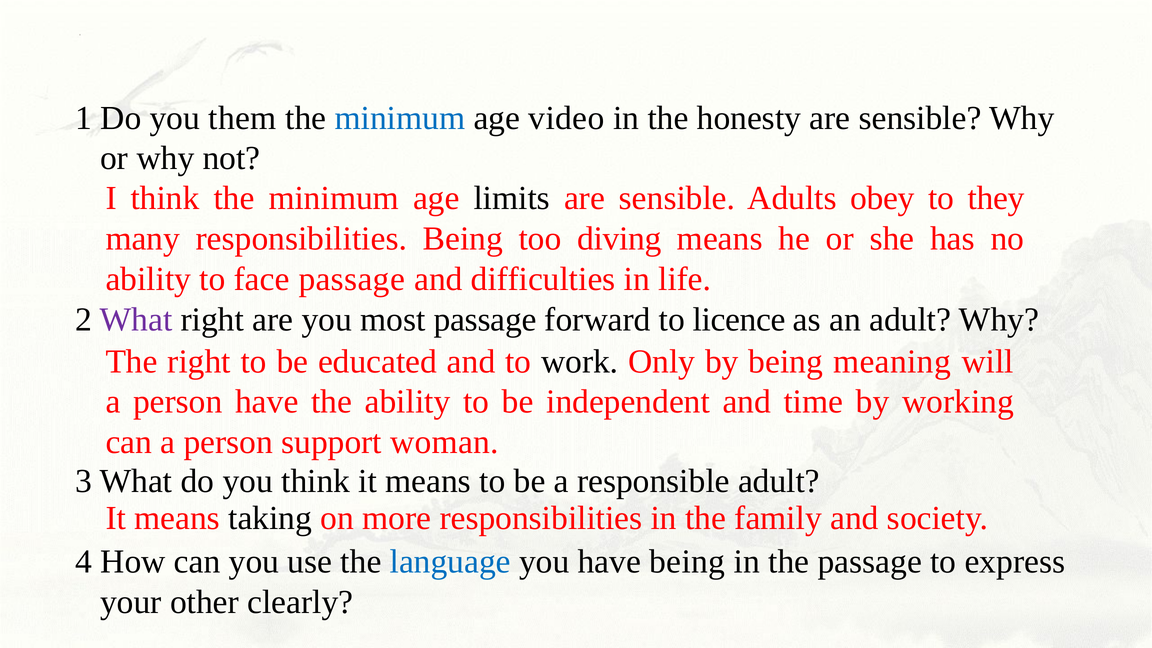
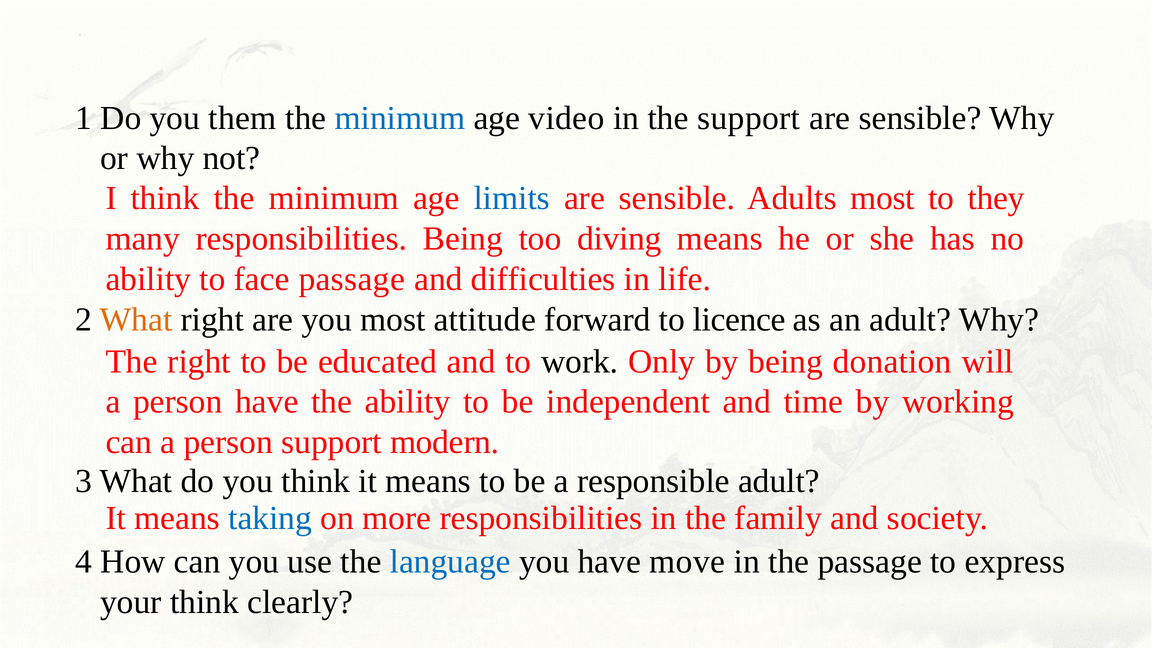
the honesty: honesty -> support (749, 118)
limits colour: black -> blue (512, 198)
Adults obey: obey -> most (883, 198)
What colour: purple -> orange (136, 320)
most passage: passage -> attitude (485, 320)
meaning: meaning -> donation (892, 362)
woman: woman -> modern (445, 442)
taking colour: black -> blue (270, 518)
have being: being -> move (687, 562)
your other: other -> think (204, 602)
